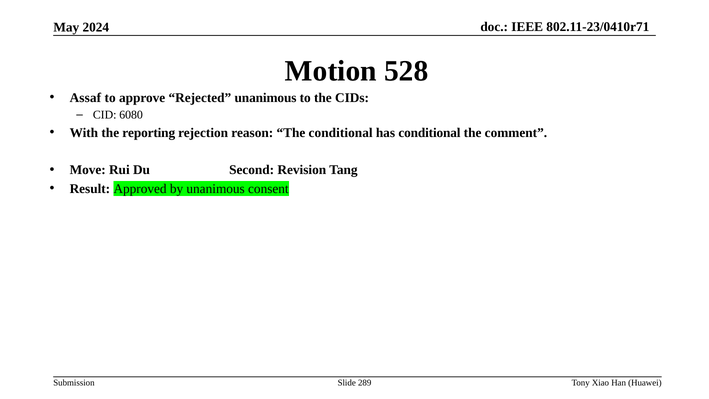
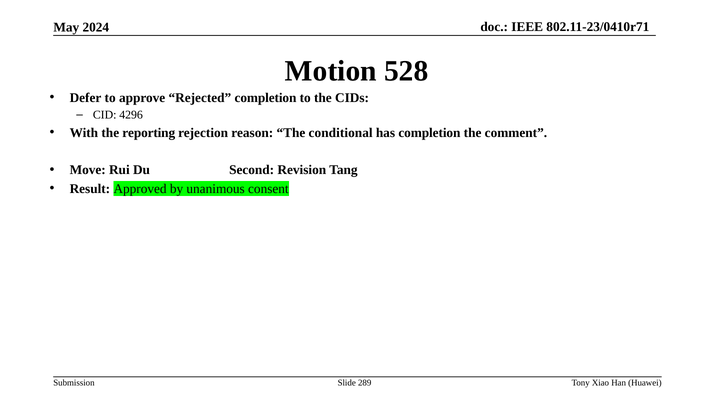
Assaf: Assaf -> Defer (85, 98)
Rejected unanimous: unanimous -> completion (266, 98)
6080: 6080 -> 4296 (131, 115)
has conditional: conditional -> completion (429, 133)
